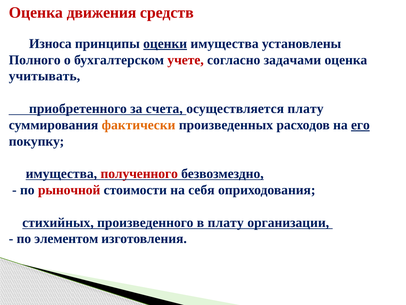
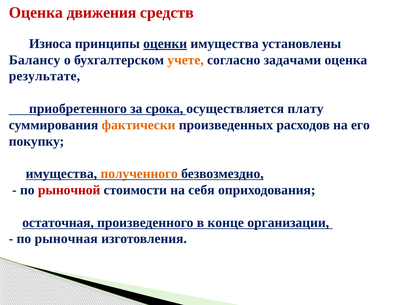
Полного: Полного -> Балансу (35, 60)
учете colour: red -> orange (186, 60)
учитывать: учитывать -> результате (44, 76)
счета: счета -> срока (164, 109)
его underline: present -> none (360, 125)
полученного colour: red -> orange (139, 173)
стихийных: стихийных -> остаточная (58, 222)
в плату: плату -> конце (226, 222)
элементом: элементом -> рыночная (66, 238)
